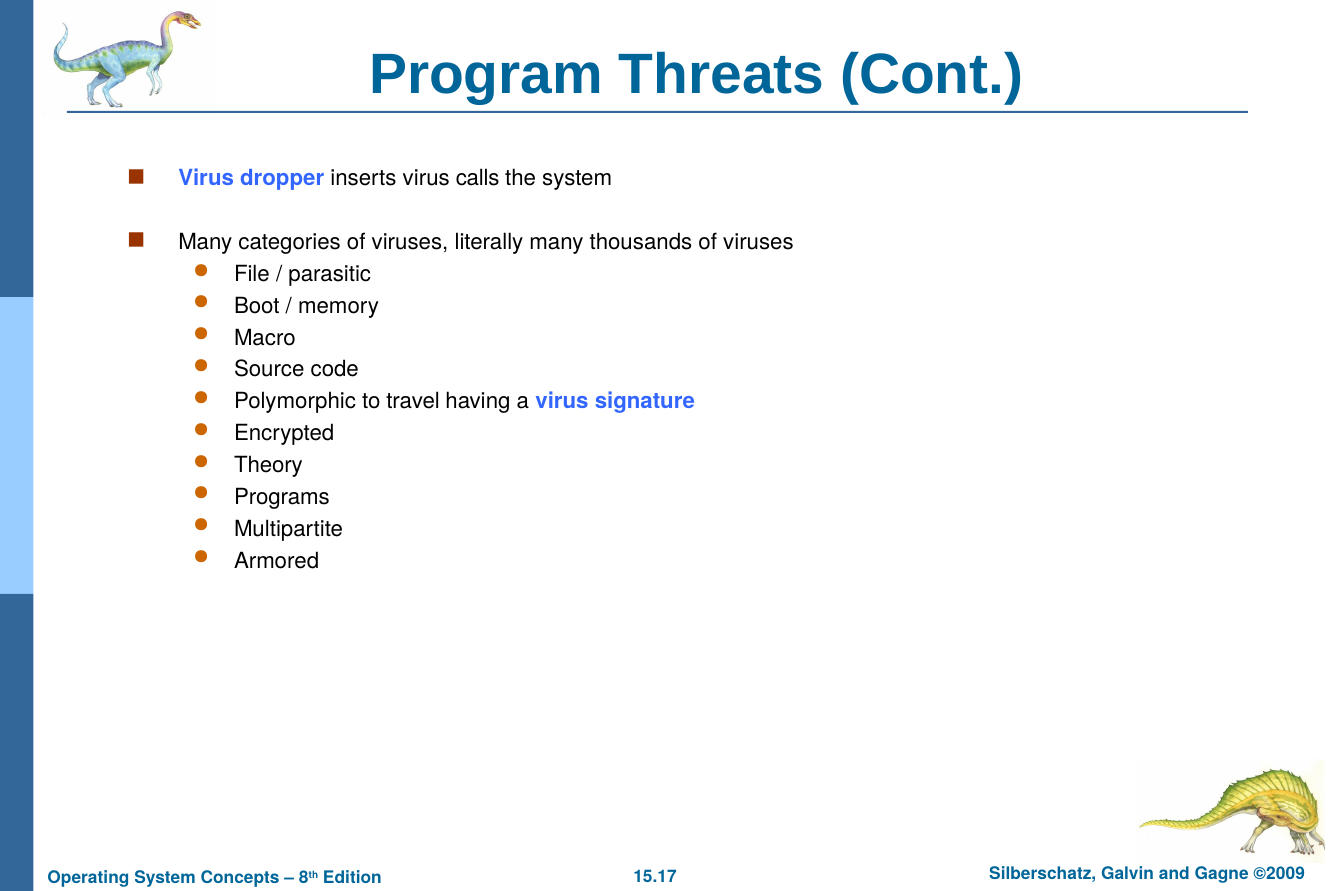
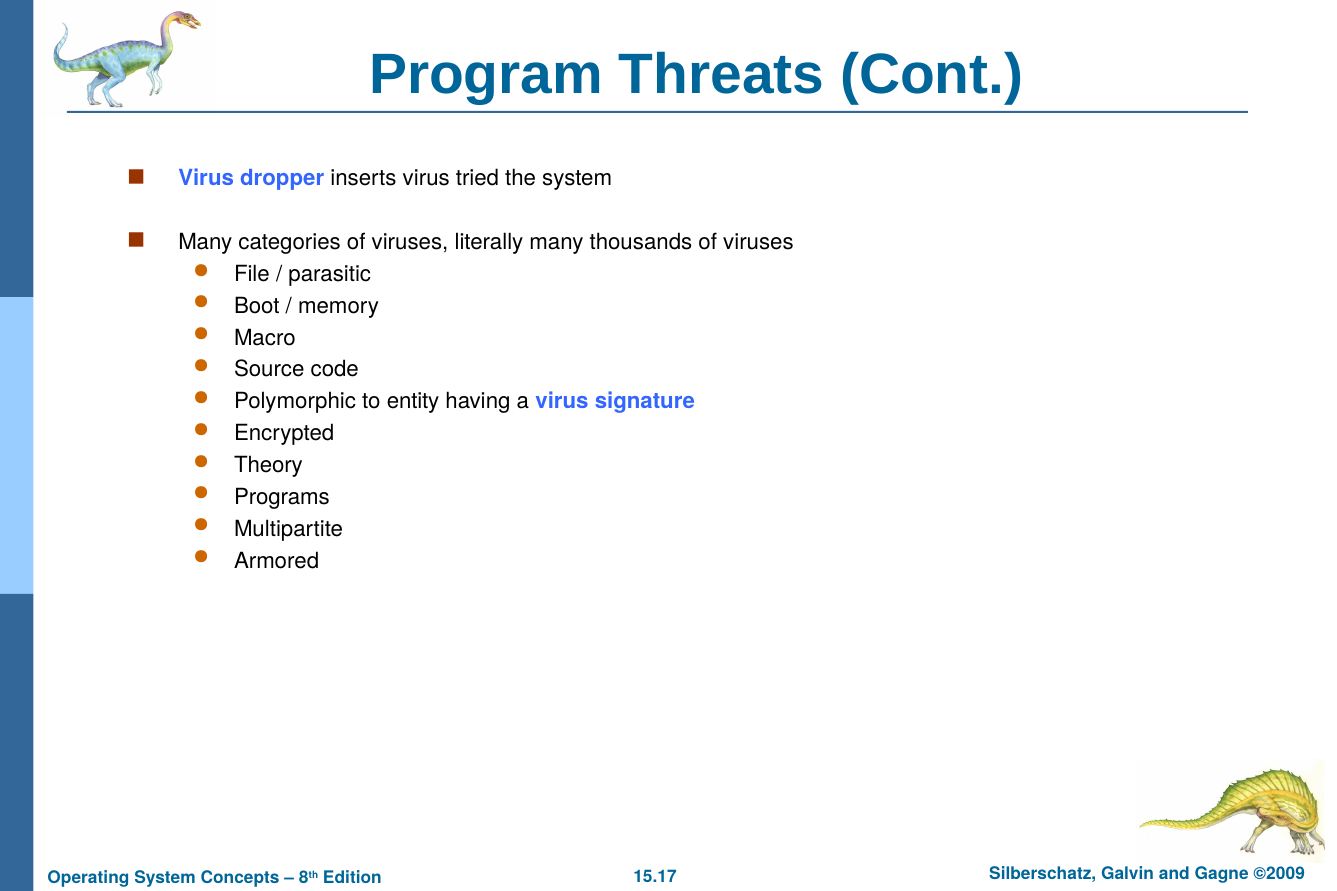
calls: calls -> tried (478, 179)
travel: travel -> entity (413, 402)
